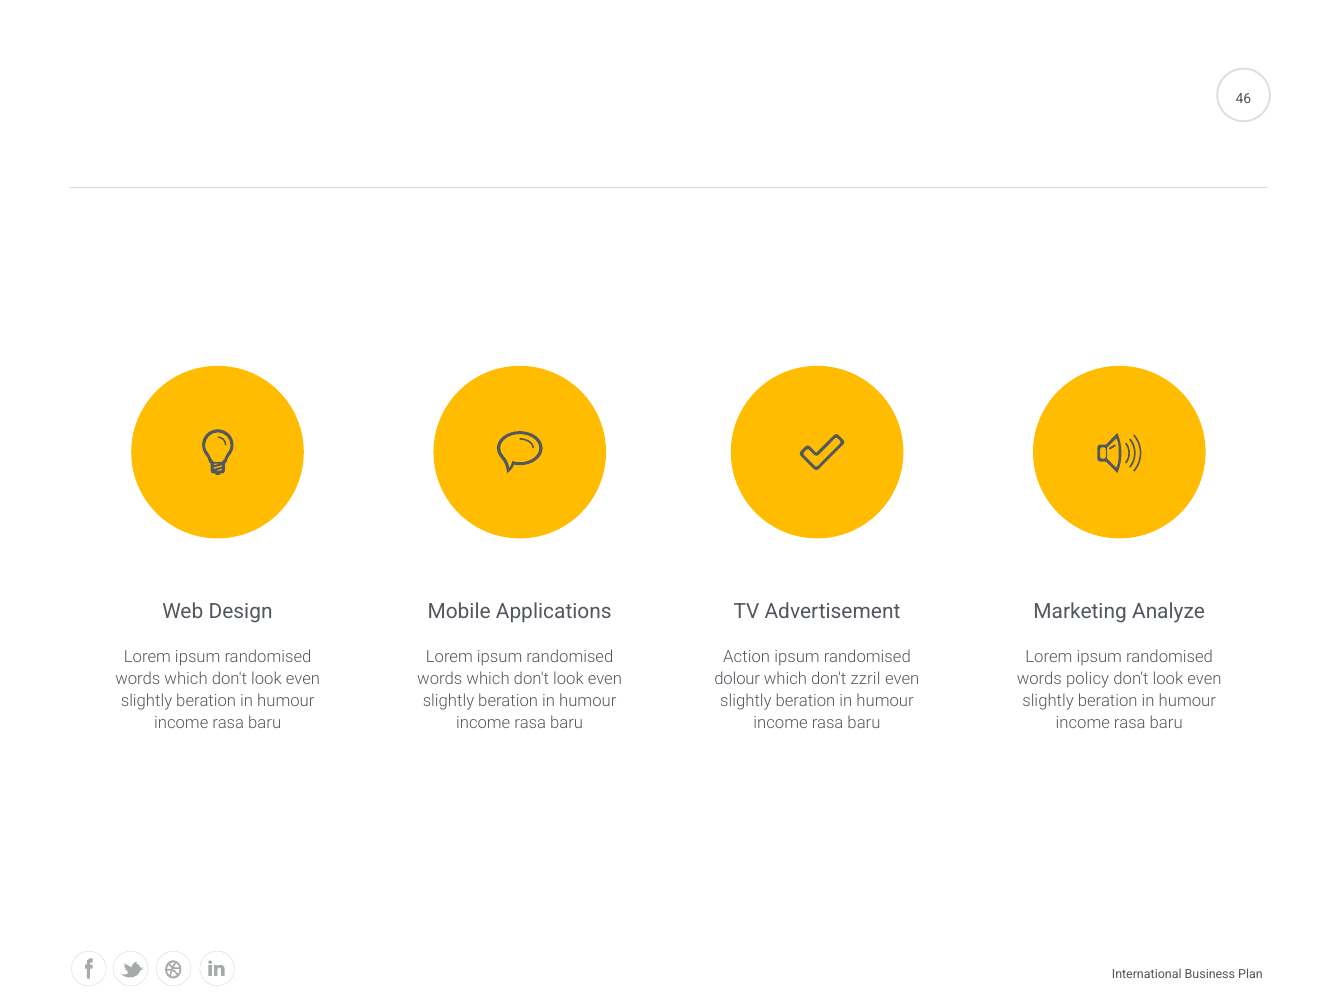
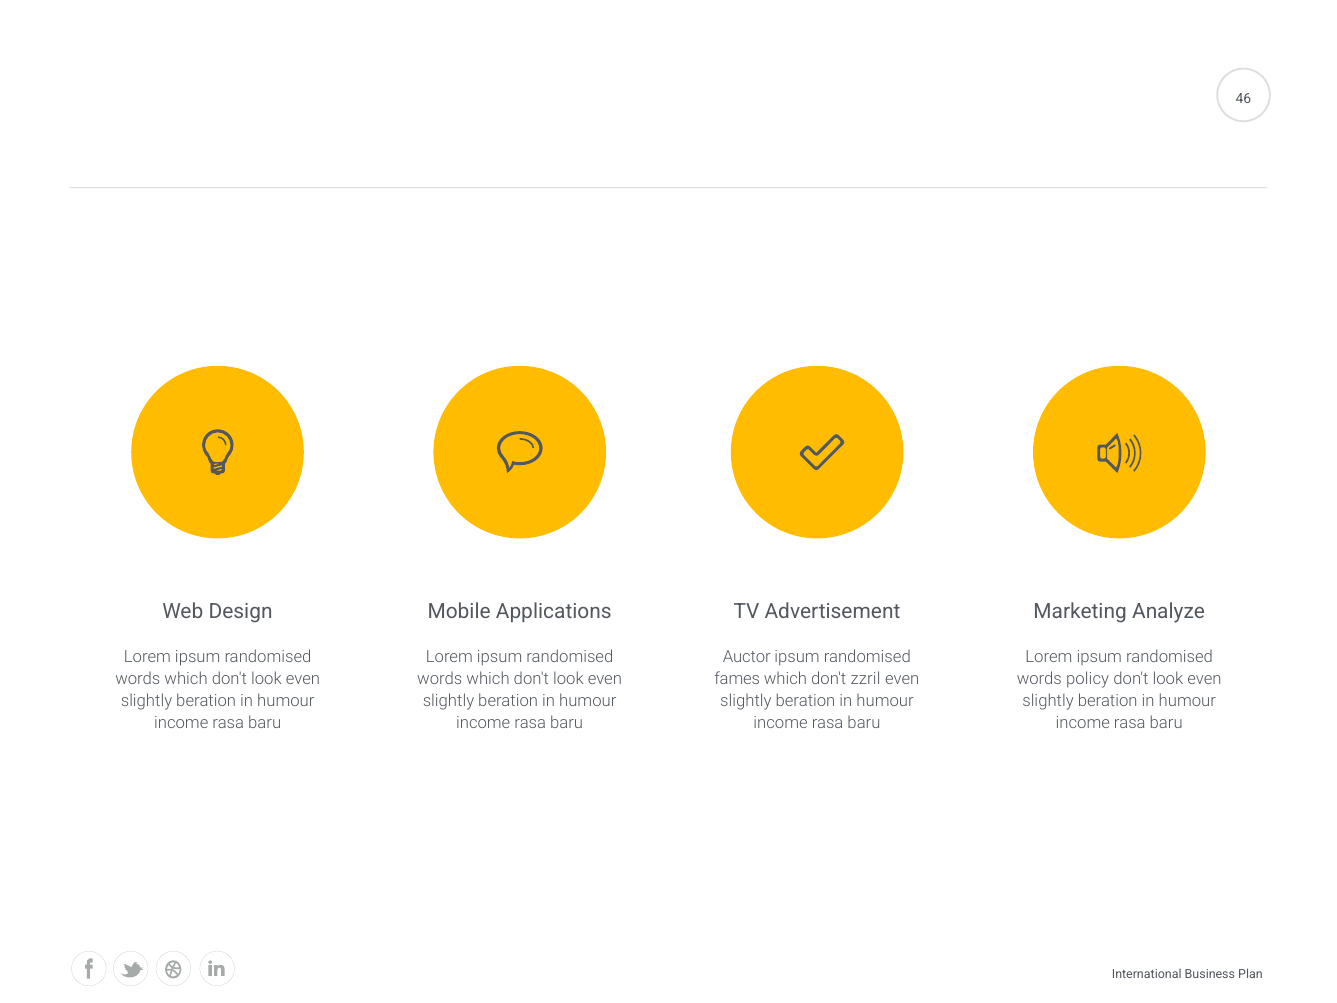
Action: Action -> Auctor (747, 656)
dolour: dolour -> fames (737, 678)
